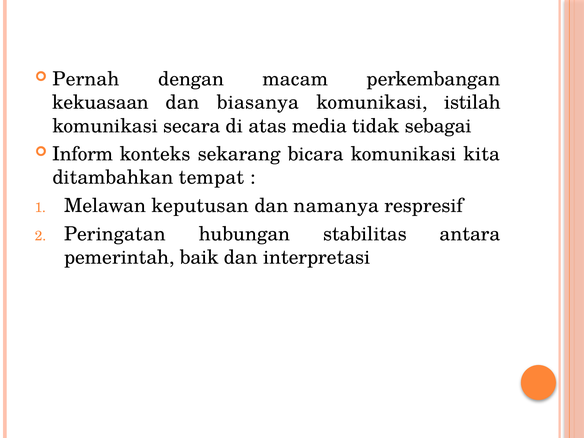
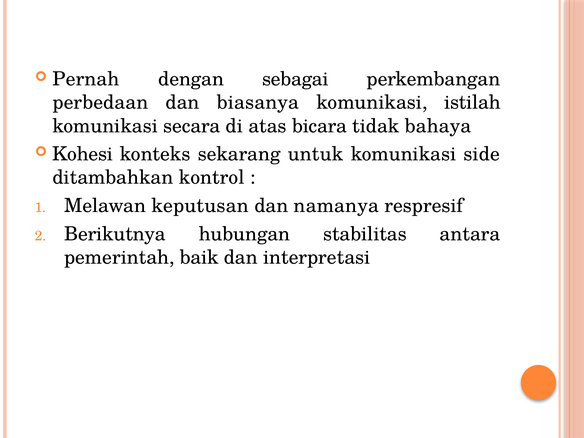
macam: macam -> sebagai (295, 79)
kekuasaan: kekuasaan -> perbedaan (100, 103)
media: media -> bicara (320, 126)
sebagai: sebagai -> bahaya (438, 126)
Inform: Inform -> Kohesi (83, 154)
bicara: bicara -> untuk (316, 154)
kita: kita -> side (482, 154)
tempat: tempat -> kontrol (212, 178)
Peringatan: Peringatan -> Berikutnya (115, 234)
